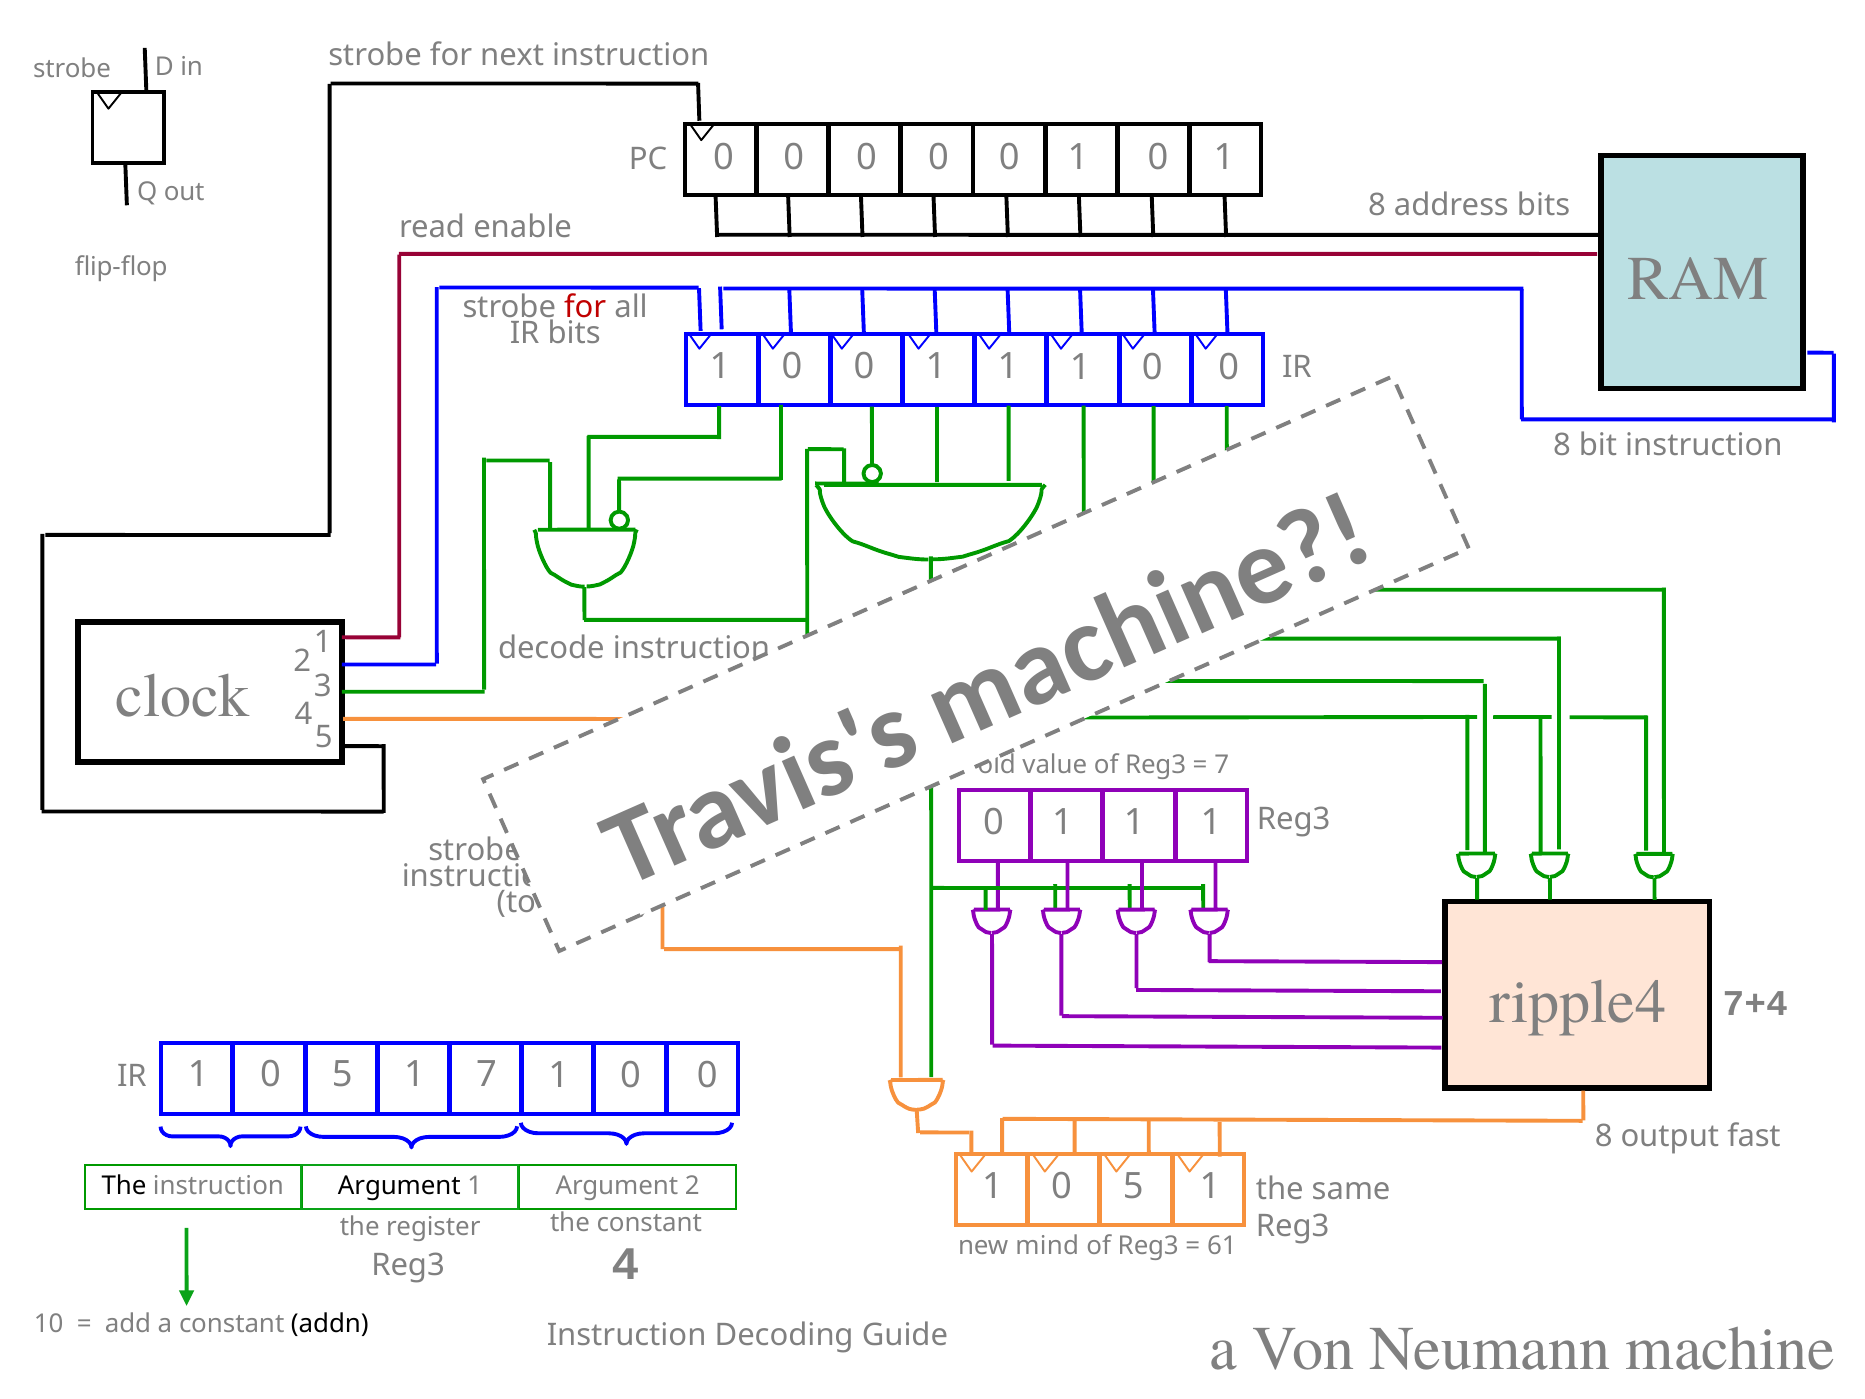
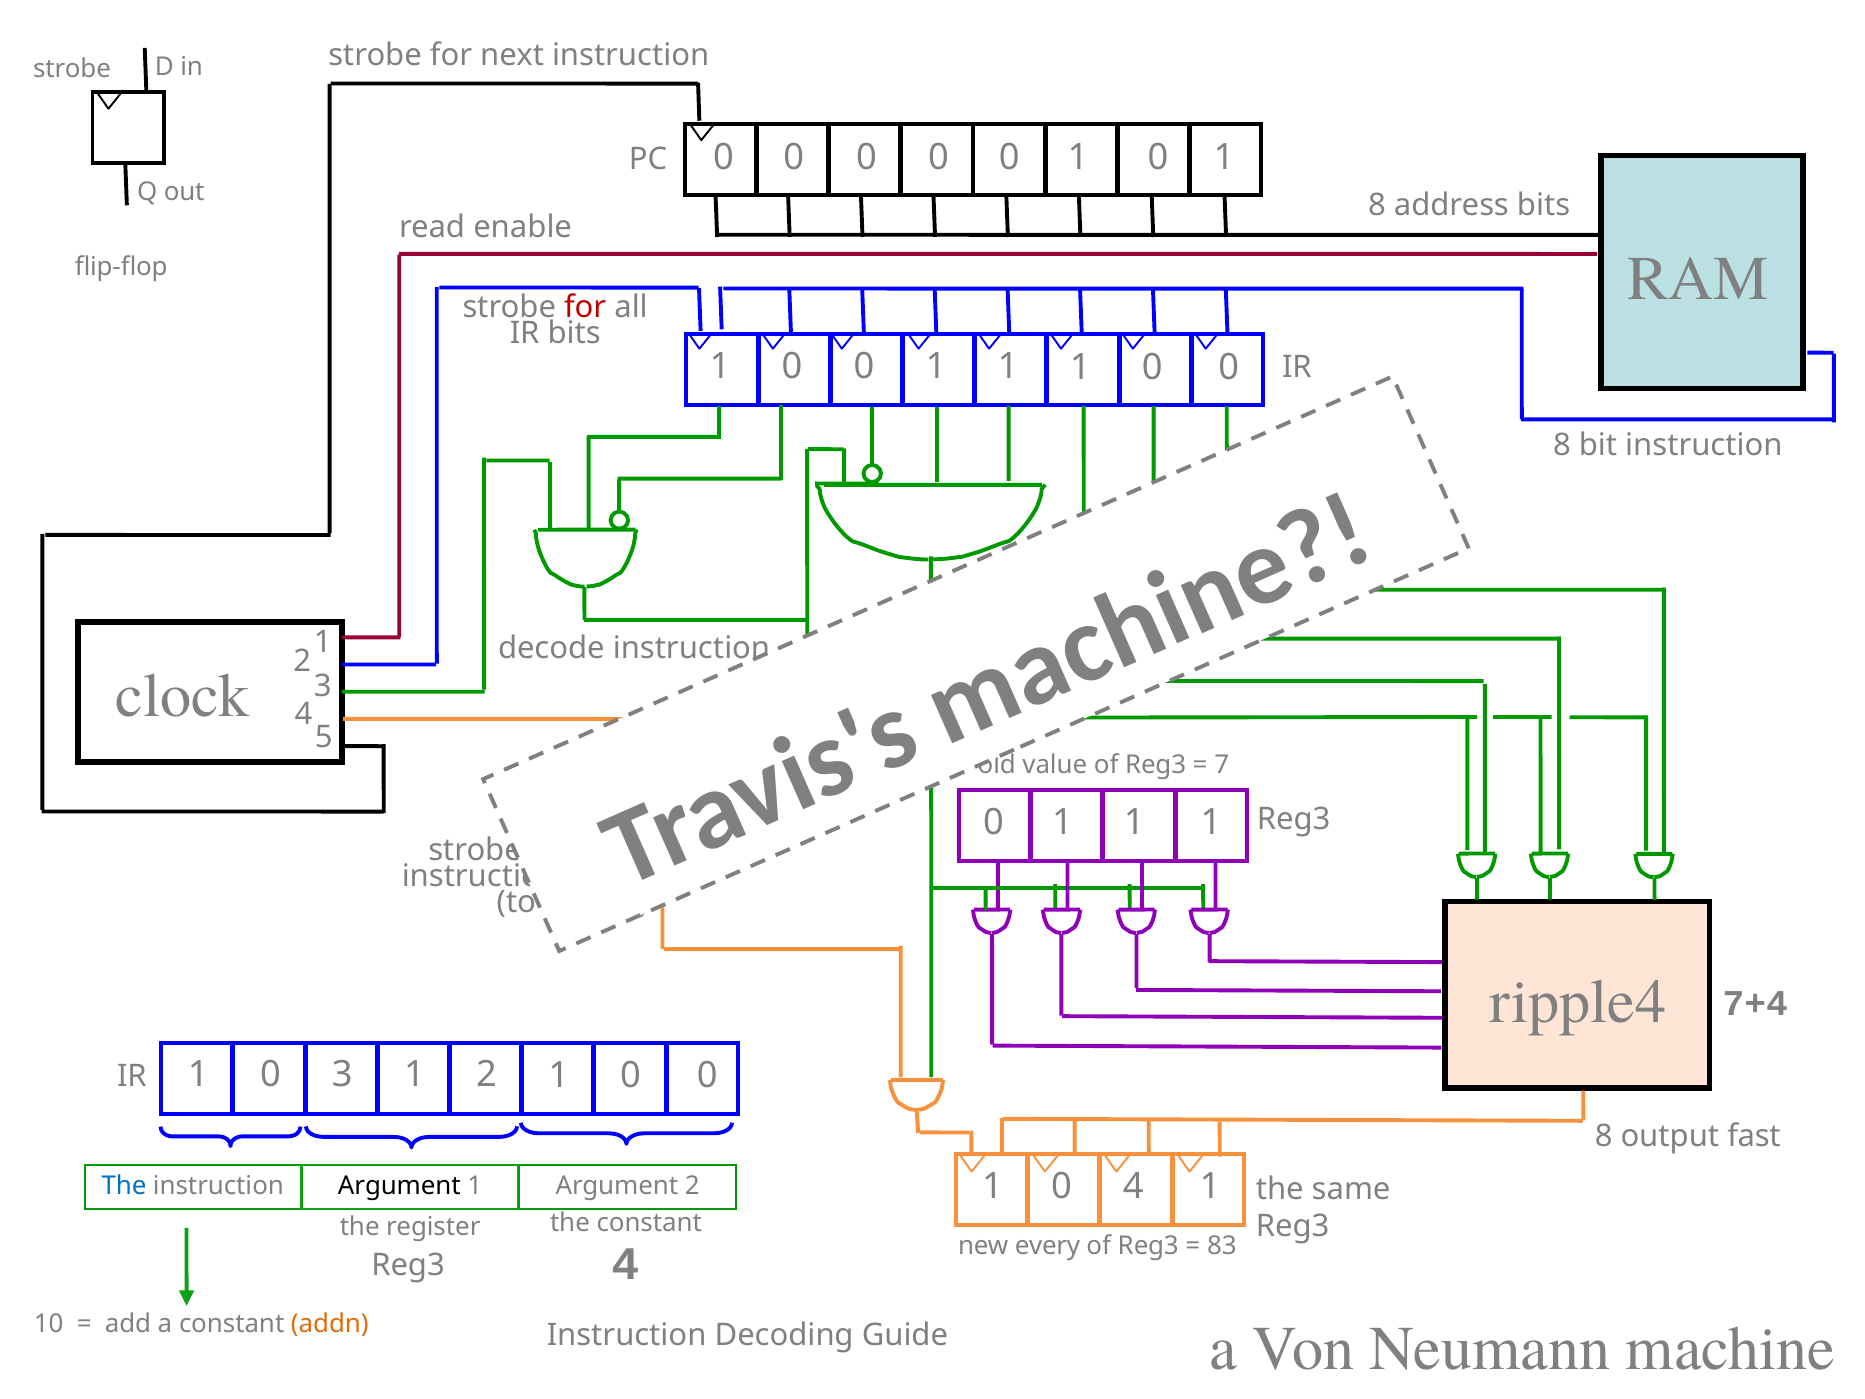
1 0 5: 5 -> 3 (342, 1075)
7: 7 -> 2 (486, 1075)
5: 5 -> 4 (1133, 1186)
The colour: black -> blue (124, 1186)
mind: mind -> every (1047, 1246)
61: 61 -> 83 (1222, 1246)
addn colour: black -> orange (330, 1324)
